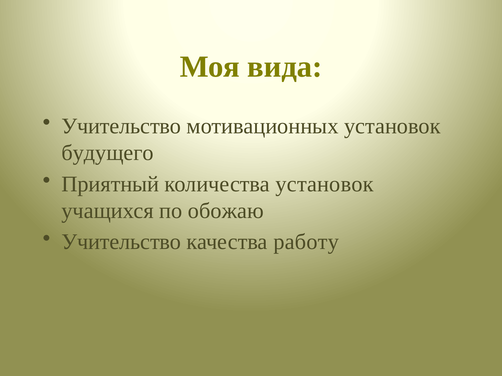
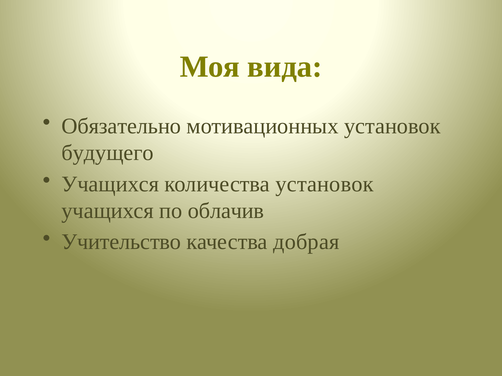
Учительство: Учительство -> Обязательно (121, 126)
Приятный: Приятный -> Учащихся (110, 184)
обожаю: обожаю -> облачив (226, 211)
работу: работу -> добрая (306, 242)
